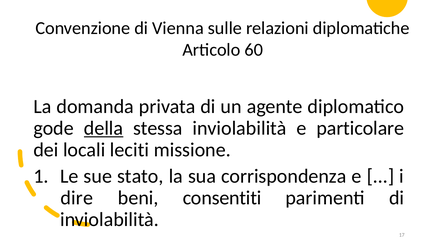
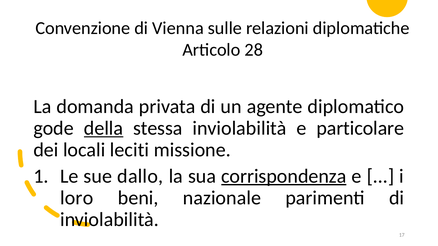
60: 60 -> 28 (254, 50)
stato: stato -> dallo (140, 176)
corrispondenza underline: none -> present (284, 176)
dire: dire -> loro (77, 198)
consentiti: consentiti -> nazionale (222, 198)
